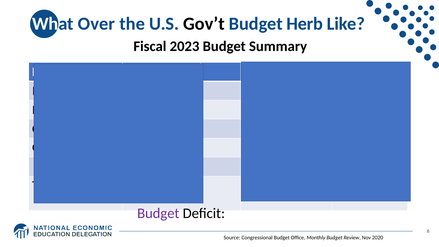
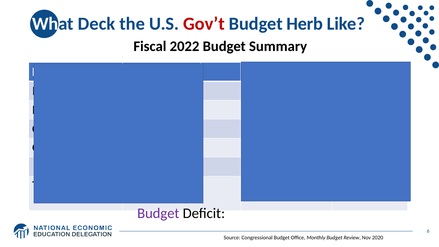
Over: Over -> Deck (97, 24)
Gov’t colour: black -> red (204, 24)
2023: 2023 -> 2022 (185, 46)
